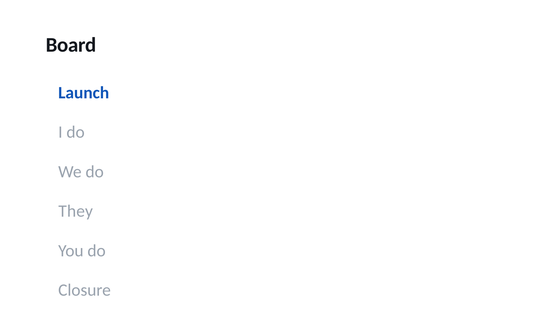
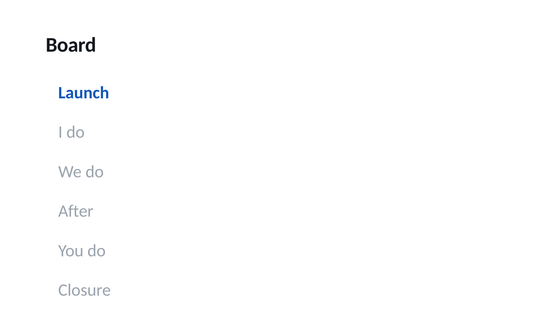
They: They -> After (76, 211)
